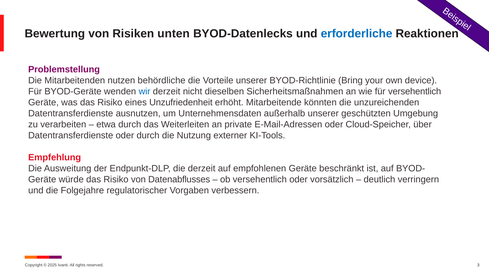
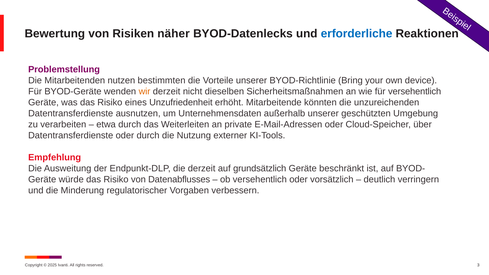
unten: unten -> näher (174, 34)
behördliche: behördliche -> bestimmten (162, 80)
wir colour: blue -> orange (145, 91)
empfohlenen: empfohlenen -> grundsätzlich (260, 168)
Folgejahre: Folgejahre -> Minderung (82, 190)
